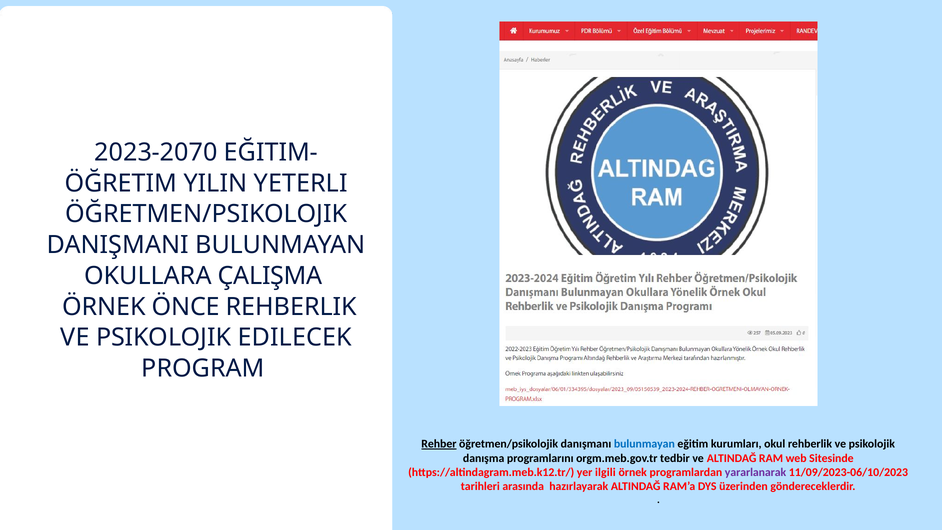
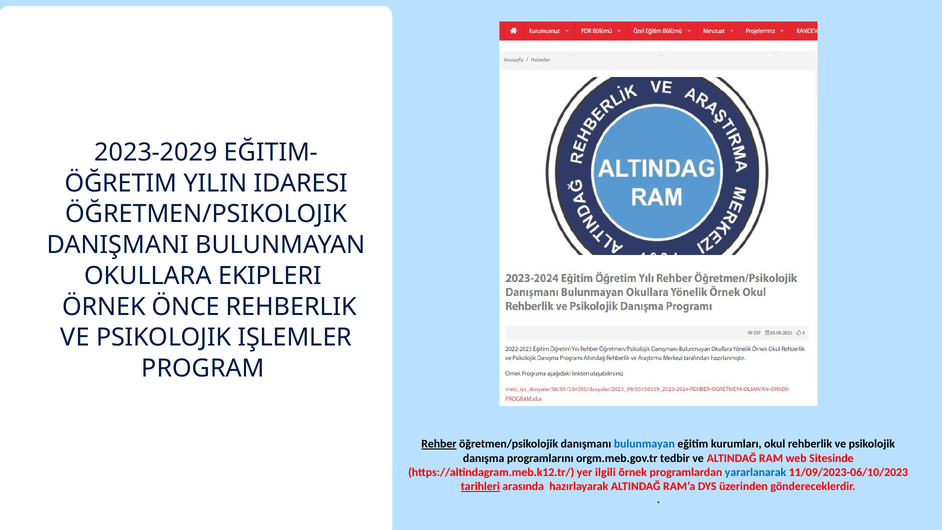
2023-2070: 2023-2070 -> 2023-2029 (156, 152)
YETERLI: YETERLI -> IDARESI (301, 183)
ÇALIŞMA: ÇALIŞMA -> EKIPLERI (270, 276)
EDILECEK: EDILECEK -> IŞLEMLER (295, 338)
yararlanarak colour: purple -> blue (756, 472)
tarihleri underline: none -> present (480, 486)
